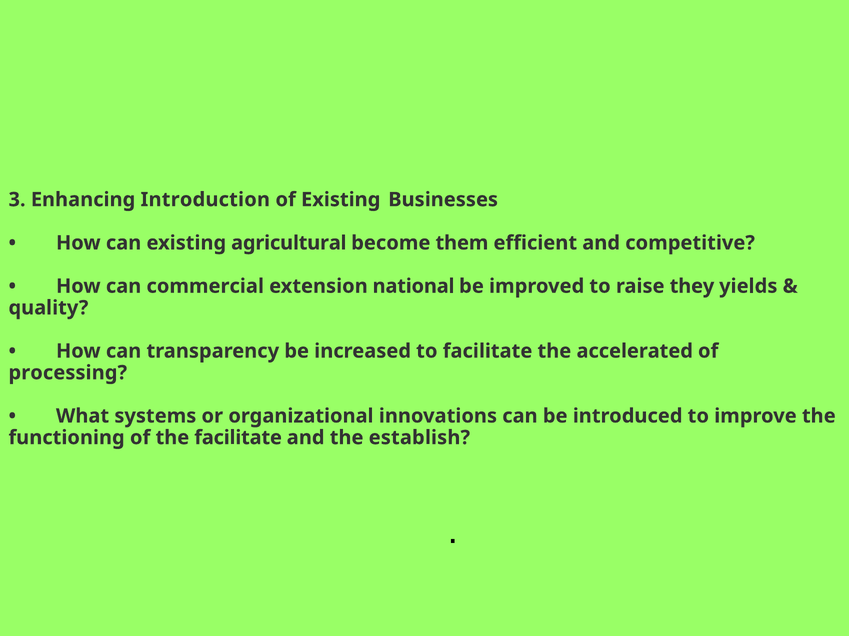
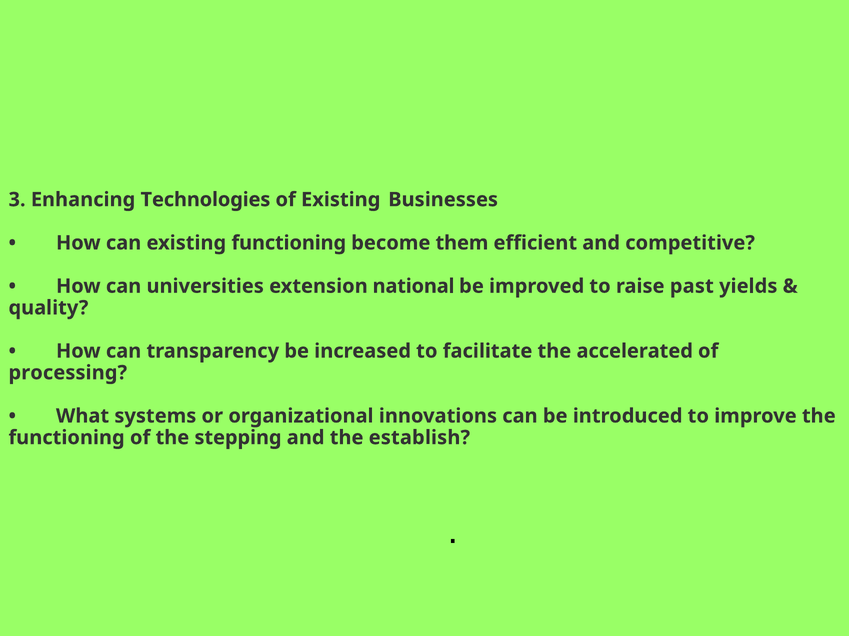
Introduction: Introduction -> Technologies (205, 200)
existing agricultural: agricultural -> functioning (289, 243)
commercial: commercial -> universities (205, 286)
they: they -> past (692, 286)
the facilitate: facilitate -> stepping (238, 438)
